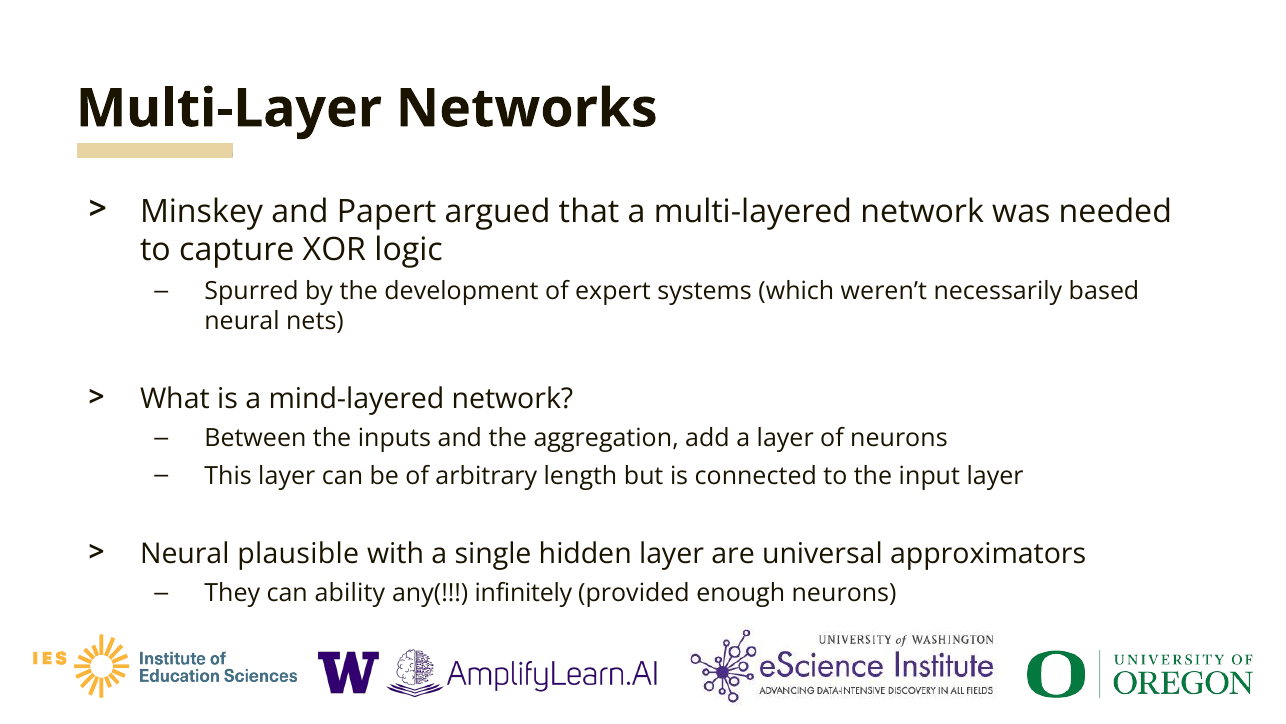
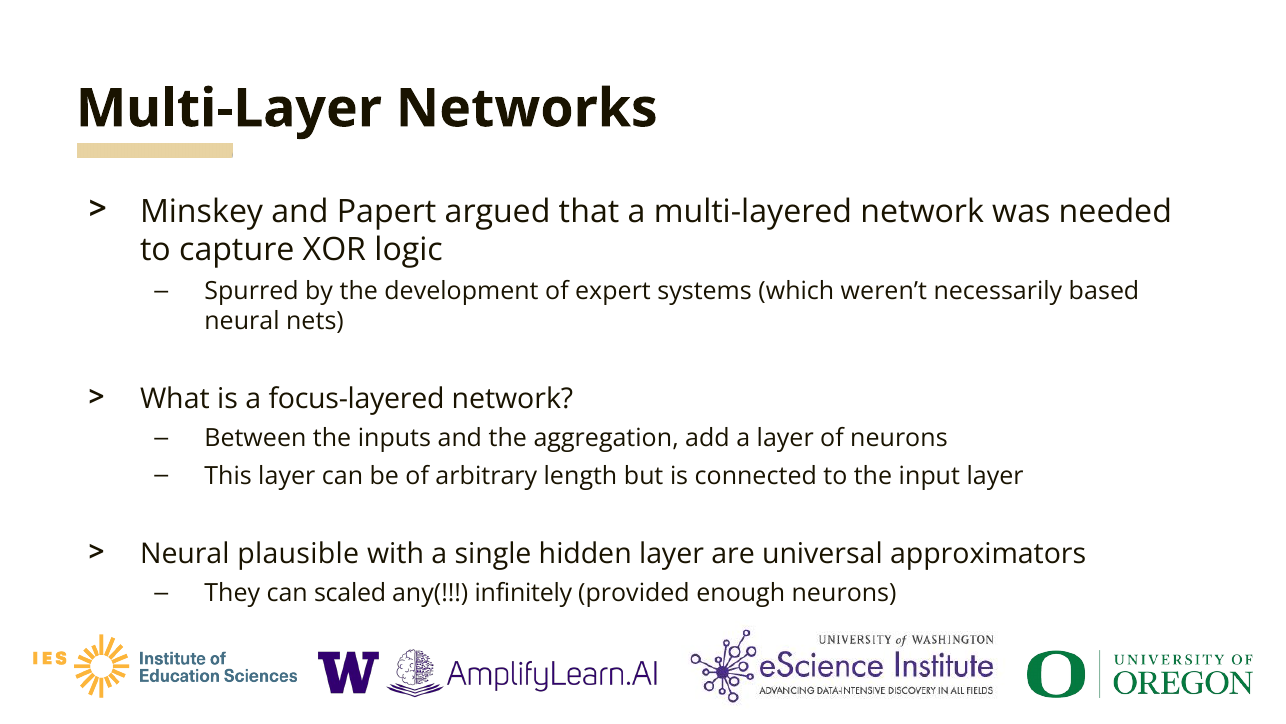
mind-layered: mind-layered -> focus-layered (357, 399)
ability: ability -> scaled (350, 593)
